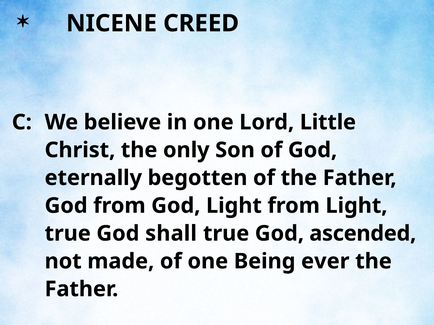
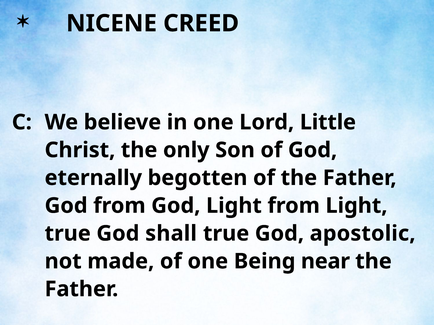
ascended: ascended -> apostolic (363, 234)
ever: ever -> near (325, 262)
